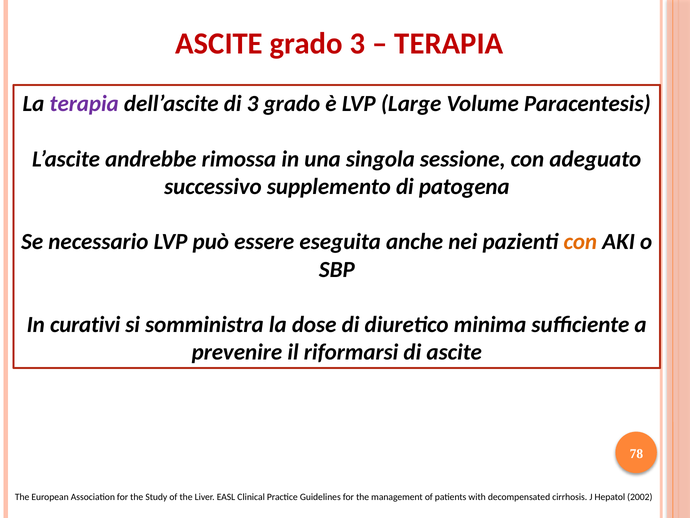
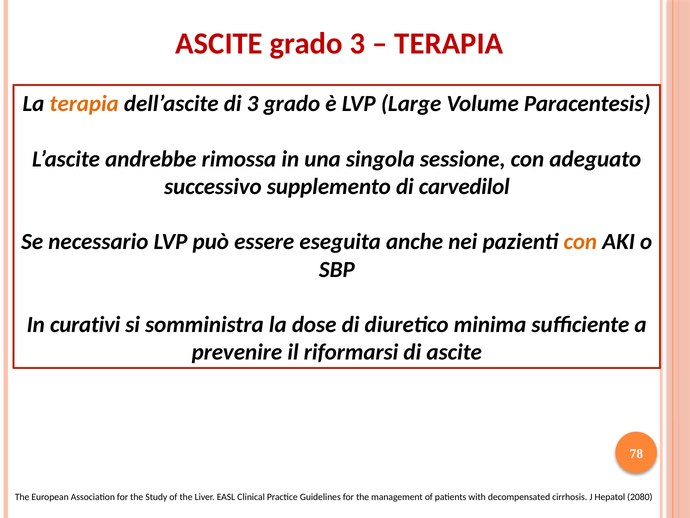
terapia colour: purple -> orange (84, 104)
patogena: patogena -> carvedilol (464, 186)
2002: 2002 -> 2080 (640, 497)
